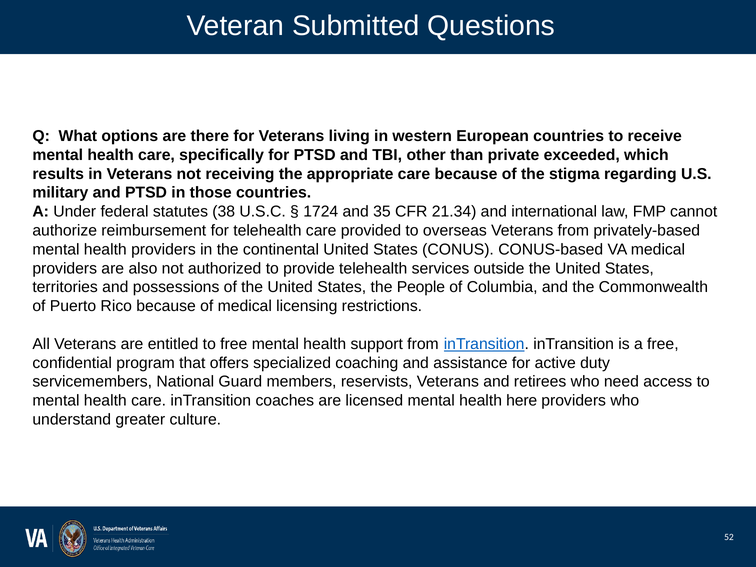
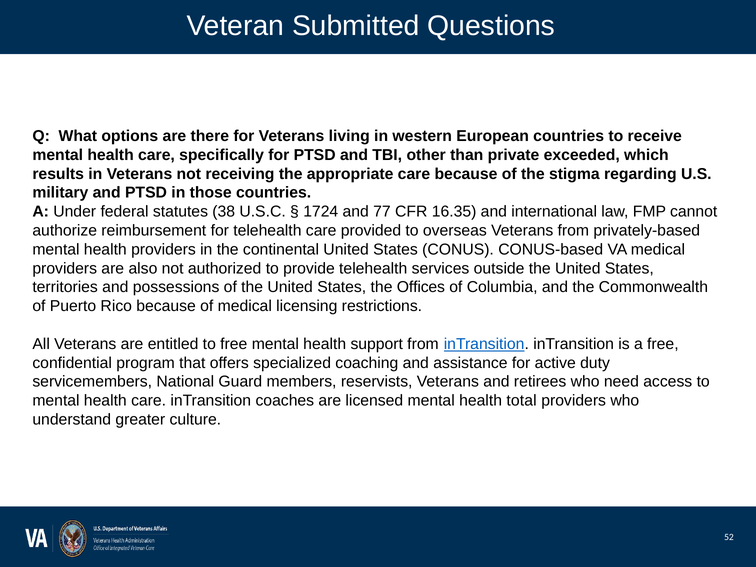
35: 35 -> 77 (382, 212)
21.34: 21.34 -> 16.35 (454, 212)
People: People -> Offices (421, 287)
here: here -> total (522, 401)
